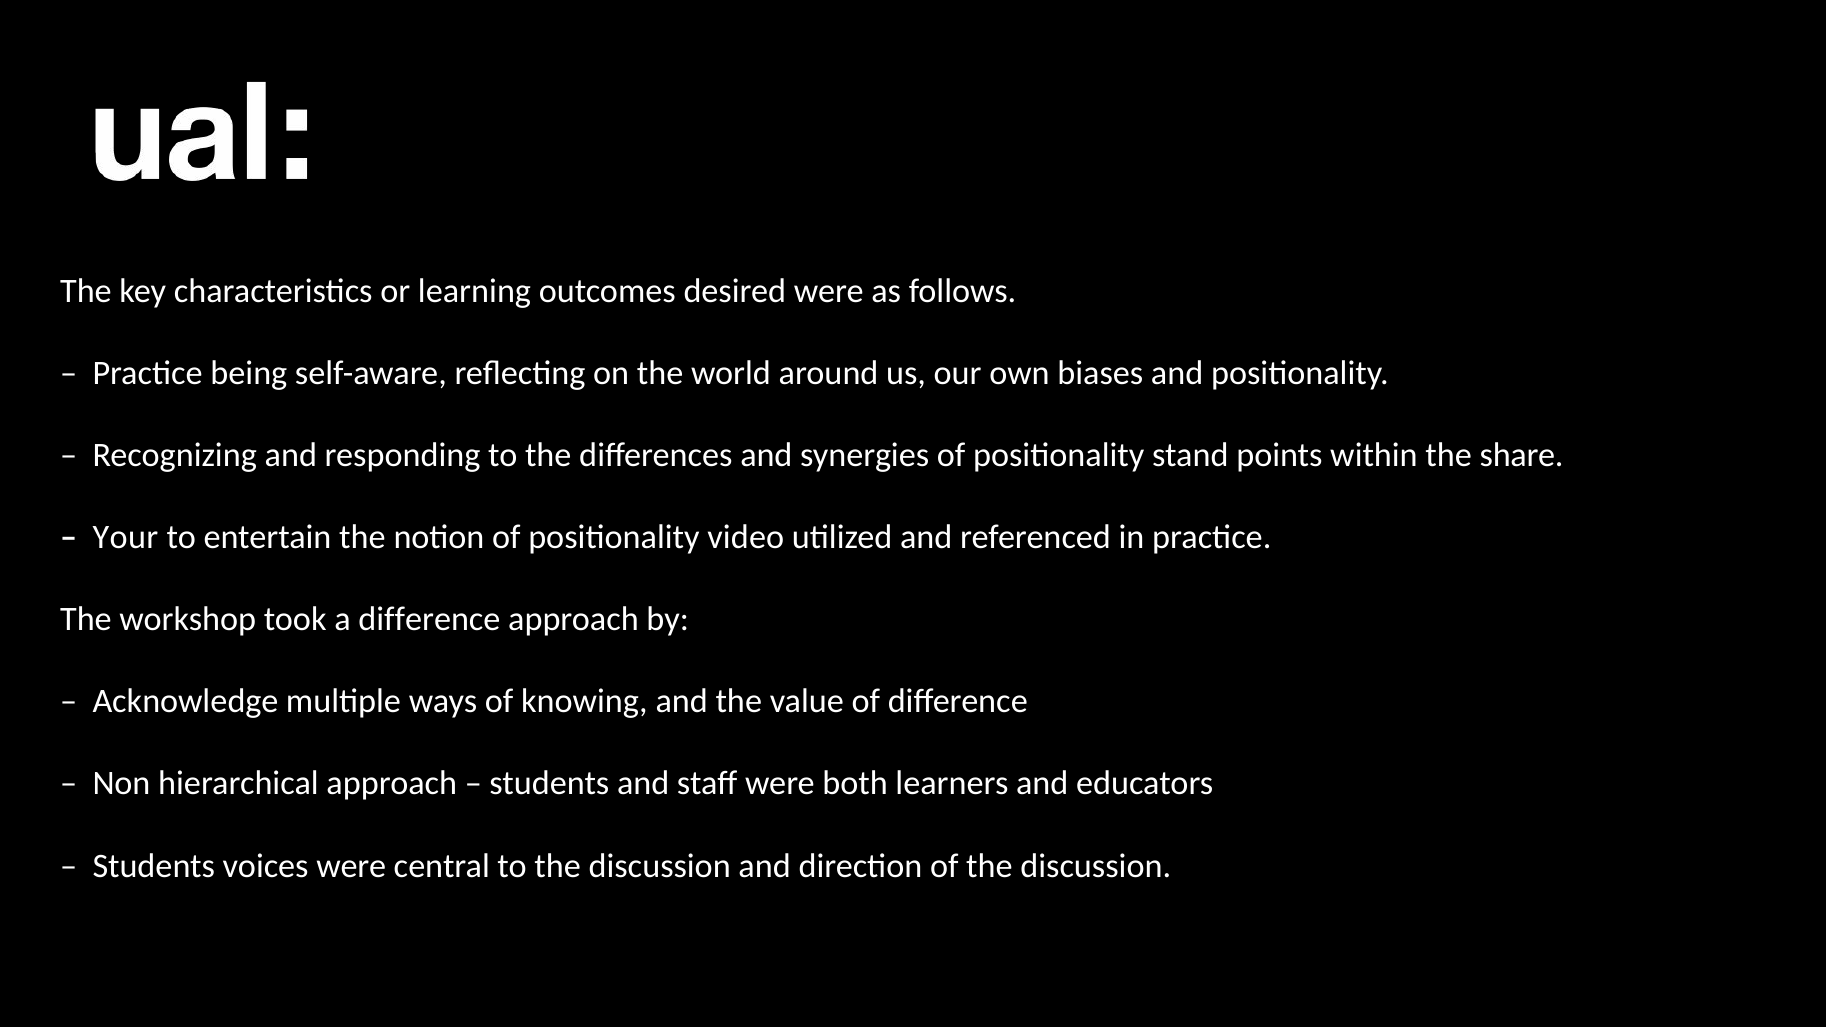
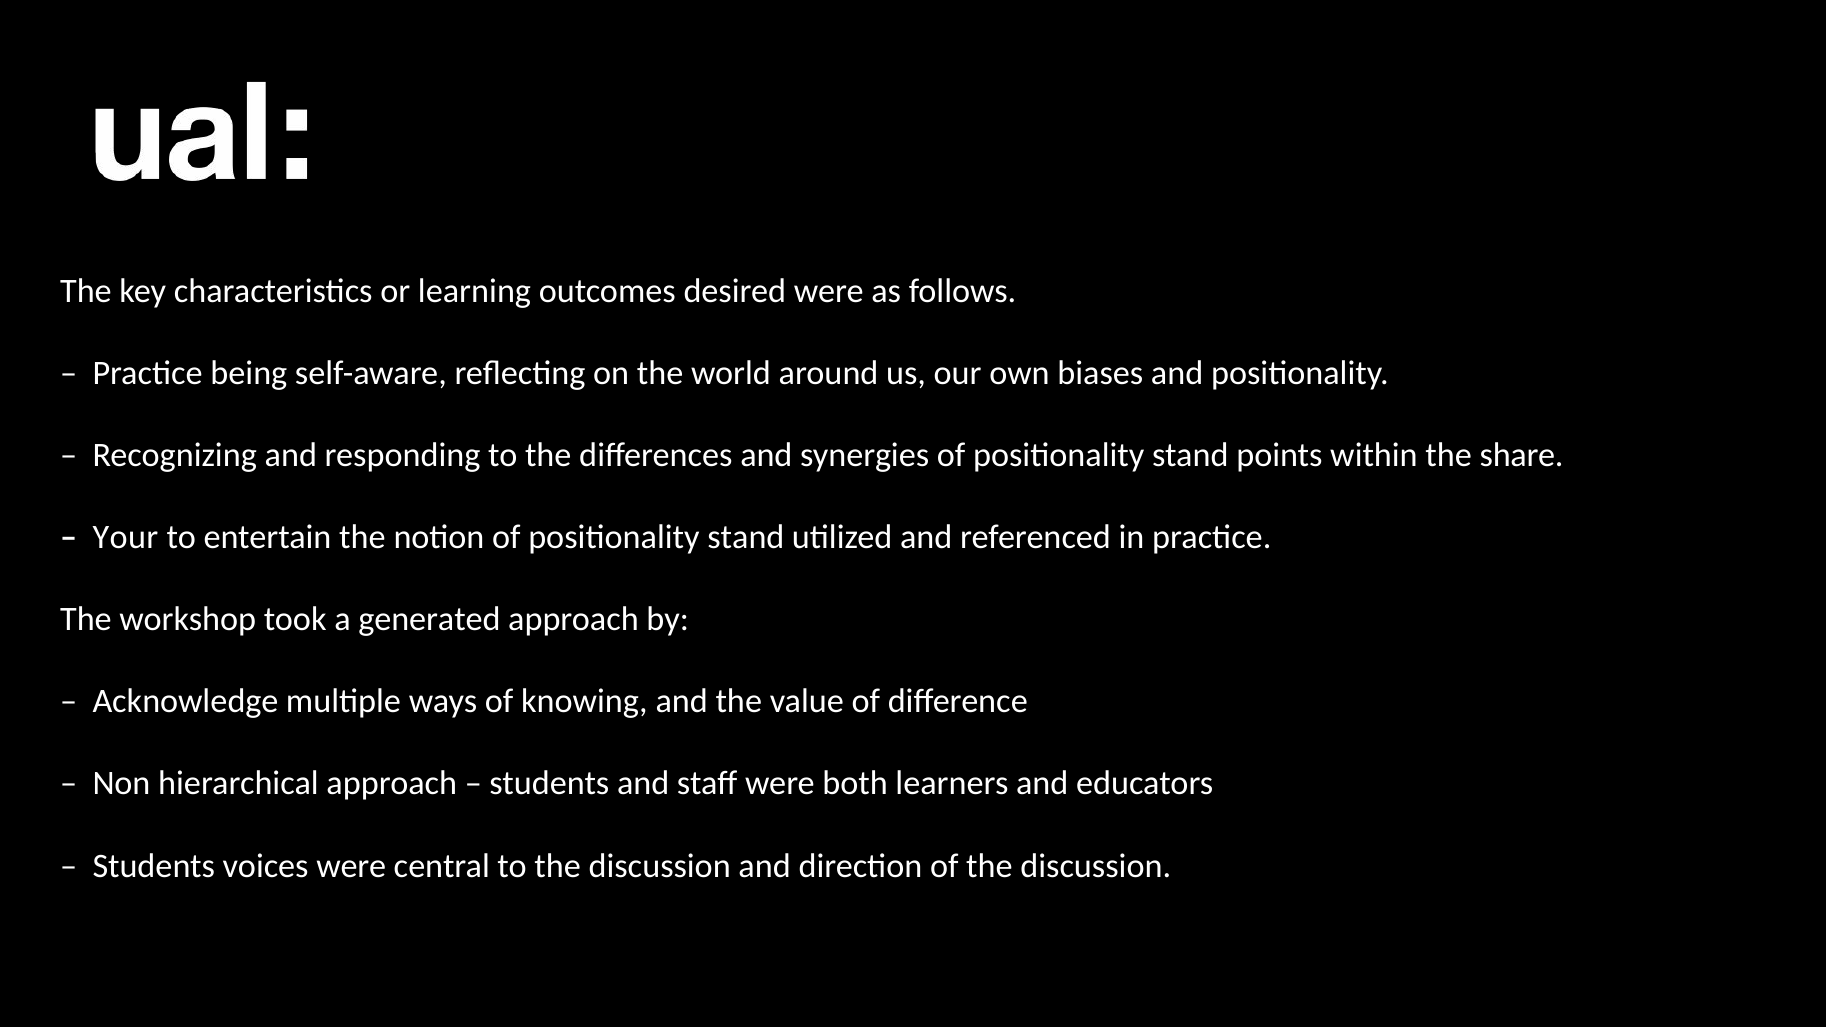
notion of positionality video: video -> stand (746, 537)
a difference: difference -> generated (429, 619)
